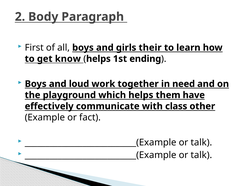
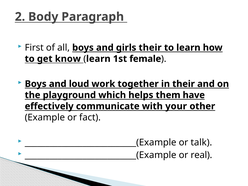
helps: helps -> learn (98, 59)
ending: ending -> female (145, 59)
in need: need -> their (184, 84)
class: class -> your (176, 106)
talk: talk -> real (201, 155)
